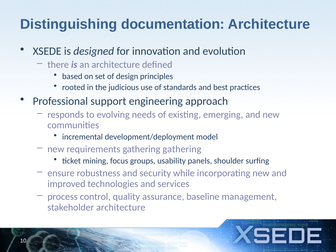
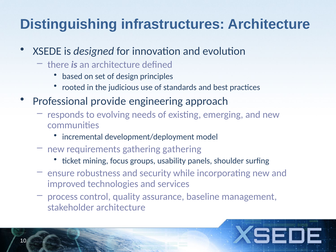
documentation: documentation -> infrastructures (173, 24)
support: support -> provide (108, 101)
